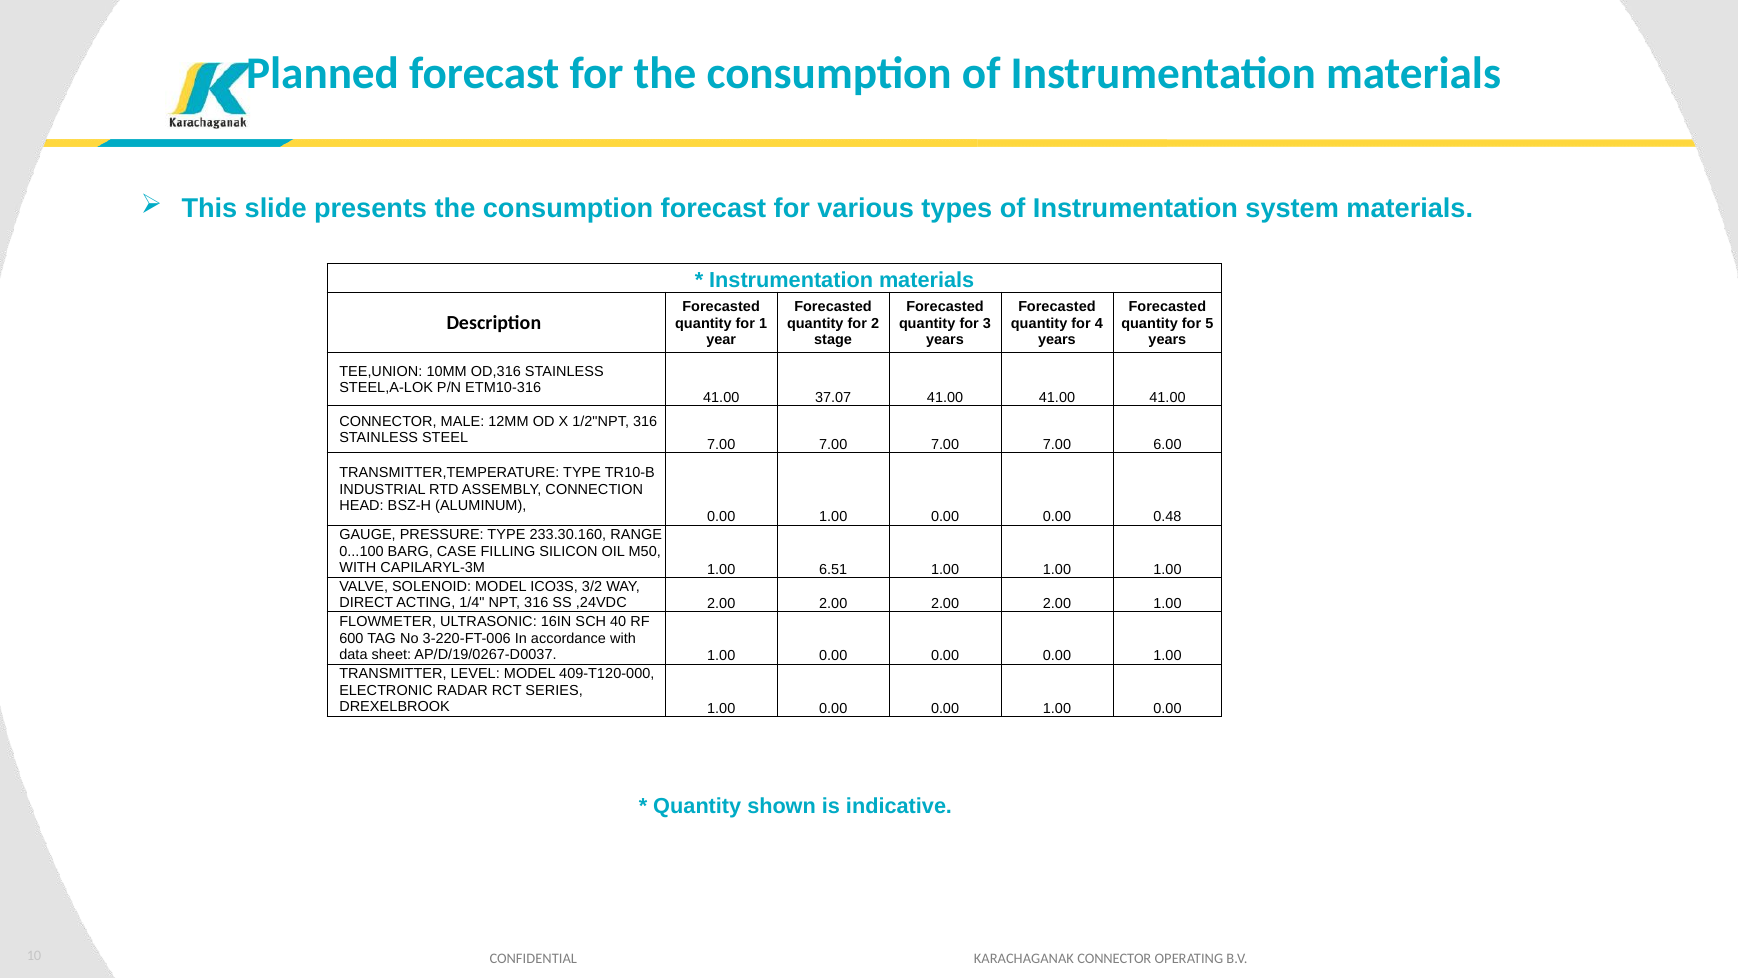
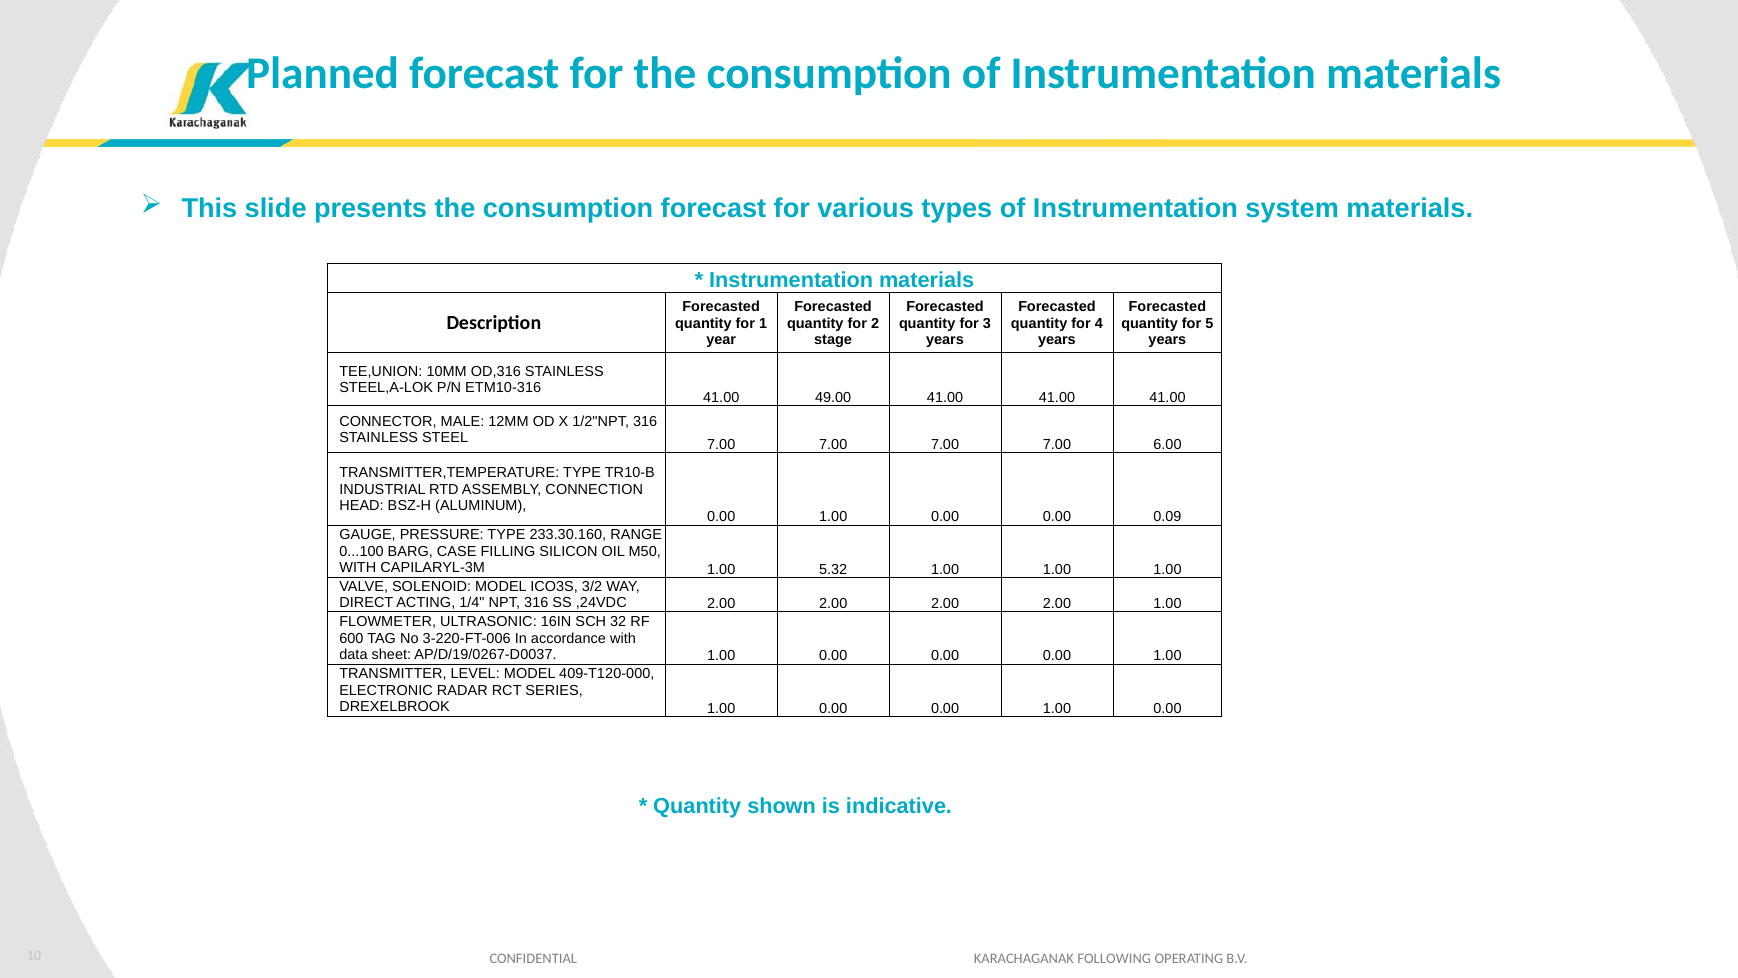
37.07: 37.07 -> 49.00 (833, 398)
0.48: 0.48 -> 0.09 (1167, 517)
6.51: 6.51 -> 5.32 (833, 569)
40: 40 -> 32 (618, 622)
KARACHAGANAK CONNECTOR: CONNECTOR -> FOLLOWING (1114, 958)
